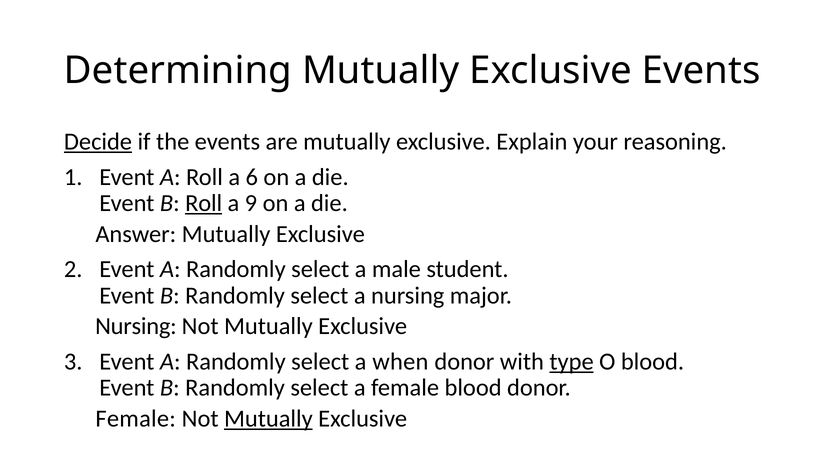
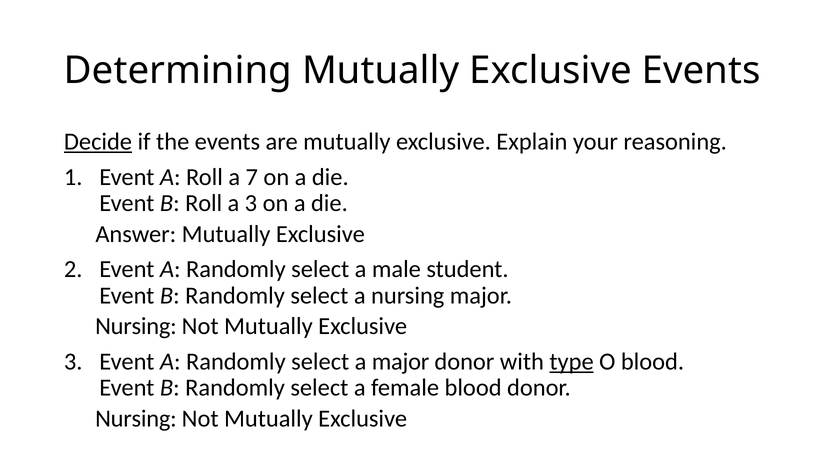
6: 6 -> 7 (252, 177)
Roll underline: present -> none (204, 203)
a 9: 9 -> 3 (251, 203)
a when: when -> major (401, 361)
Female: Female -> Nursing (136, 419)
Mutually underline: present -> none (268, 419)
